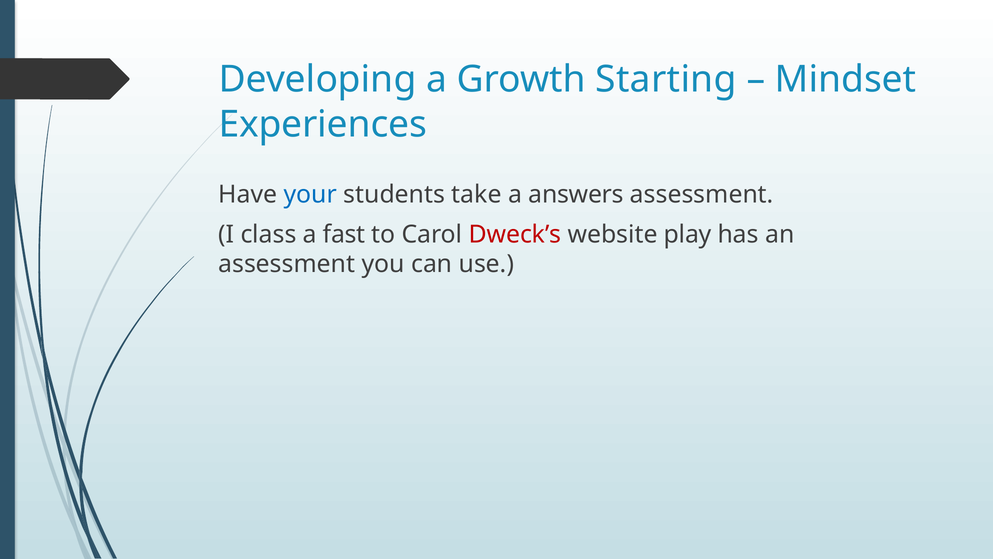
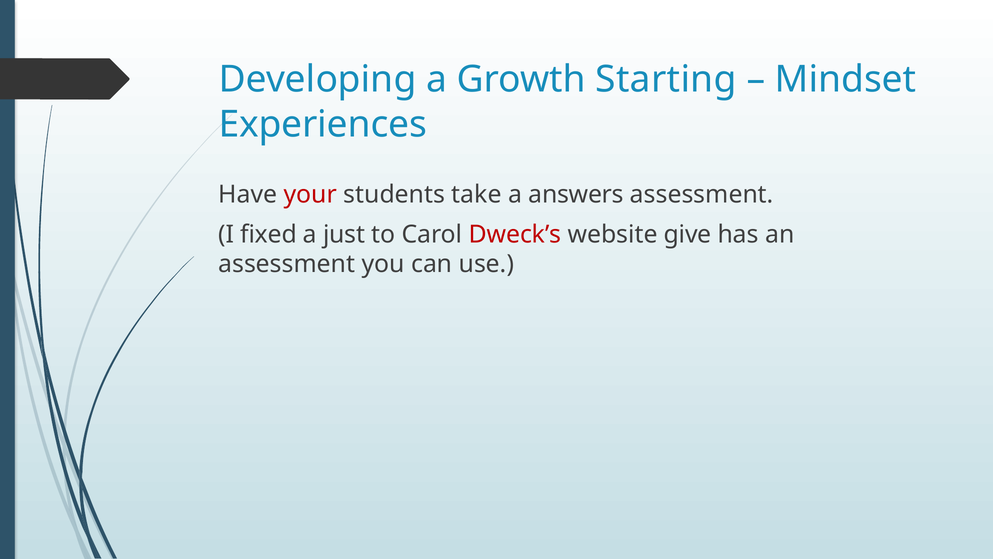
your colour: blue -> red (310, 194)
class: class -> fixed (269, 234)
fast: fast -> just (344, 234)
play: play -> give (688, 234)
